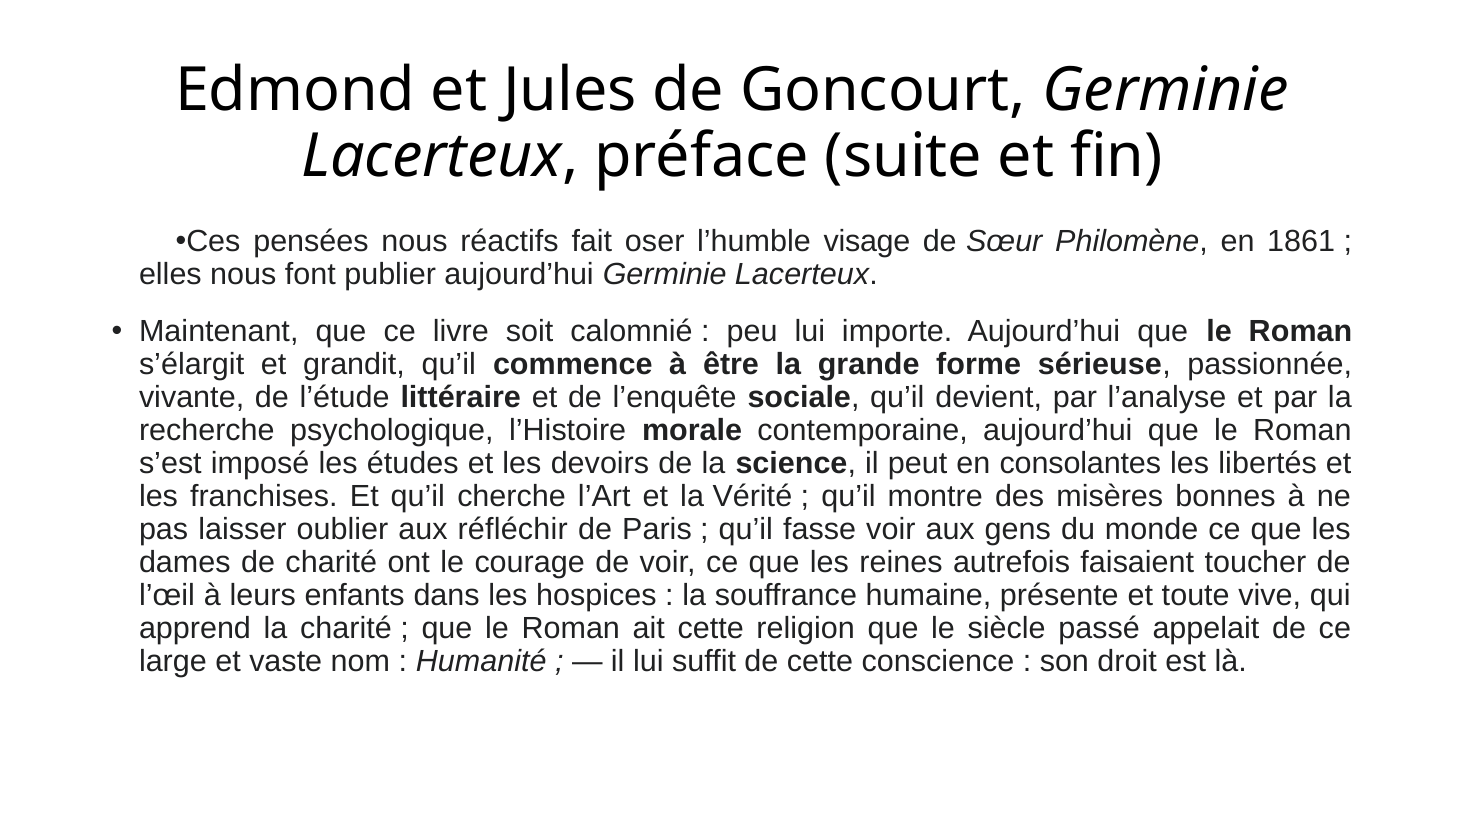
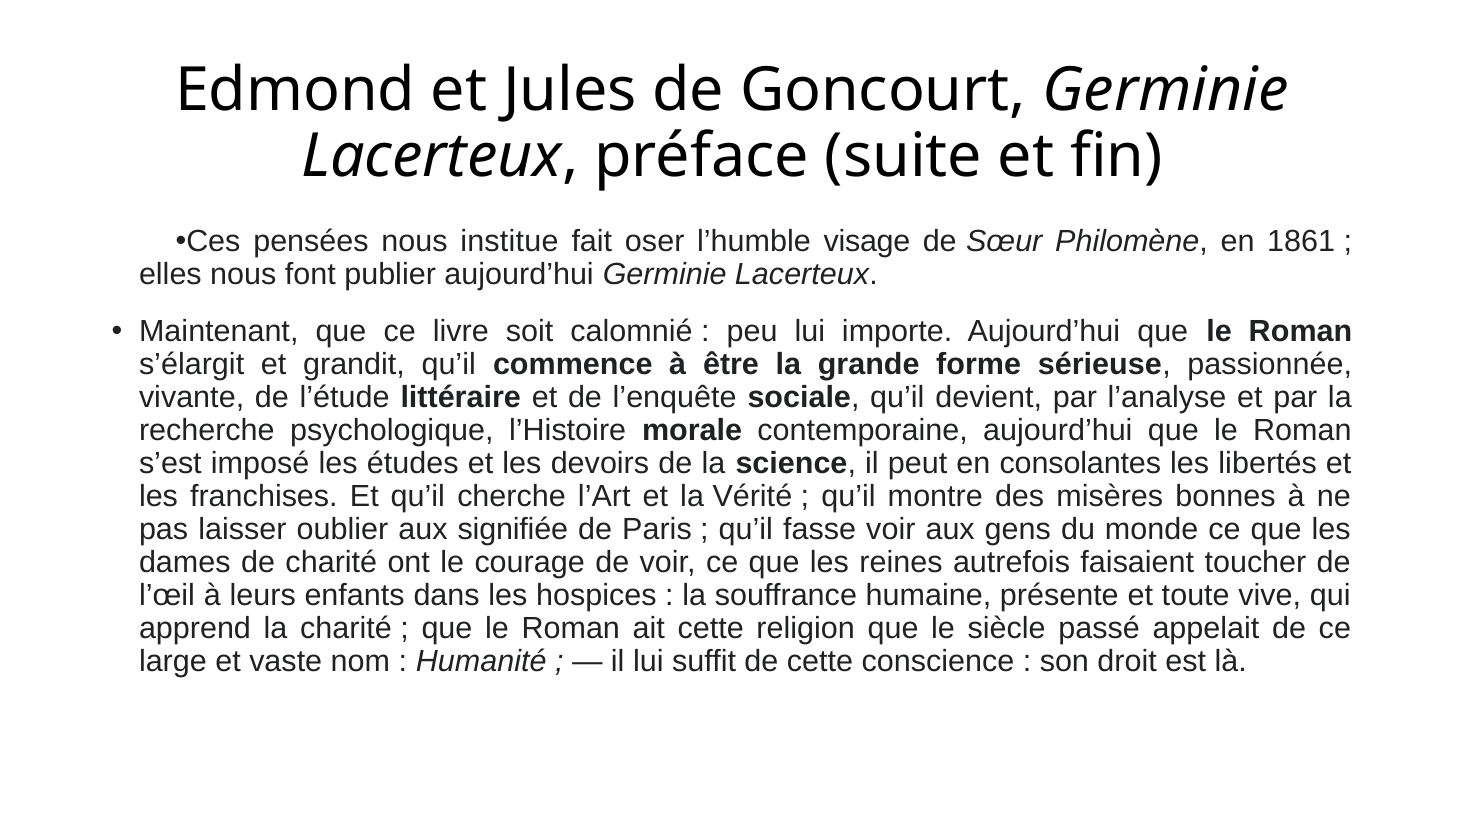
réactifs: réactifs -> institue (509, 241)
réfléchir: réfléchir -> signifiée (513, 529)
